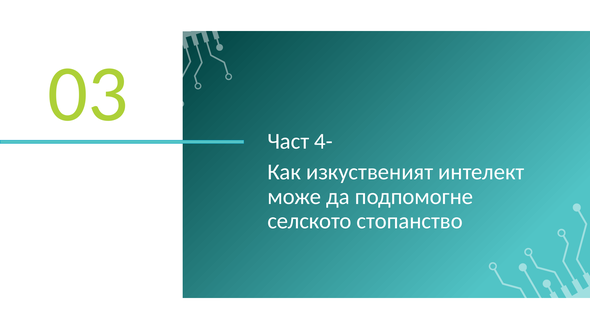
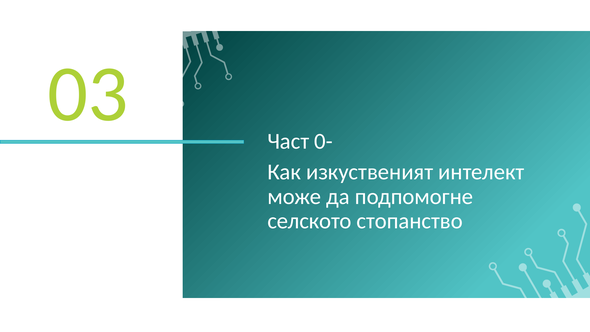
4-: 4- -> 0- (324, 141)
